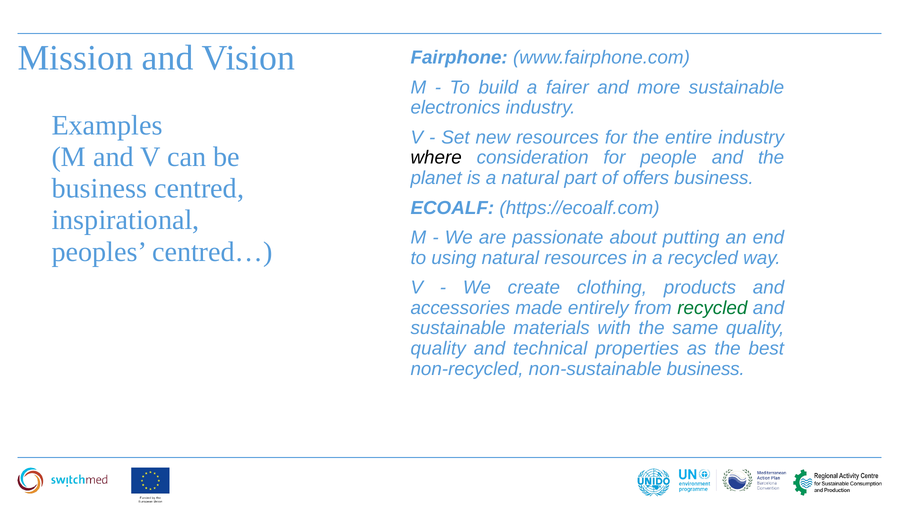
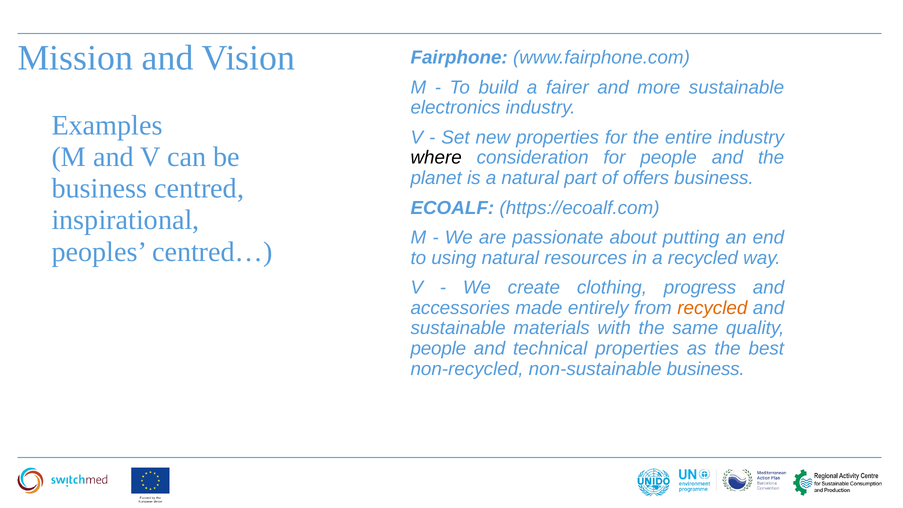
new resources: resources -> properties (558, 137)
products: products -> progress (700, 288)
recycled colour: green -> orange (712, 308)
quality: quality -> people (438, 349)
